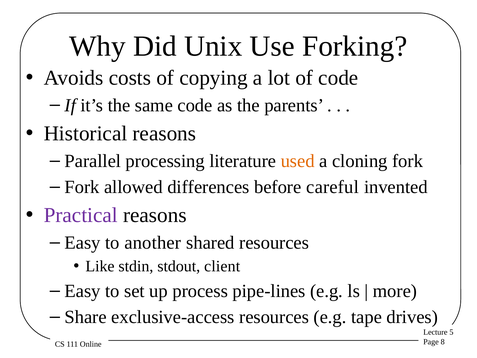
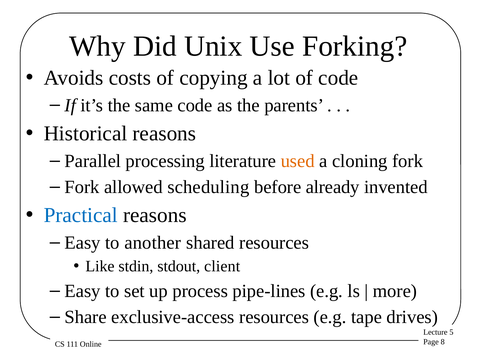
differences: differences -> scheduling (208, 187)
careful: careful -> already (333, 187)
Practical colour: purple -> blue (81, 215)
